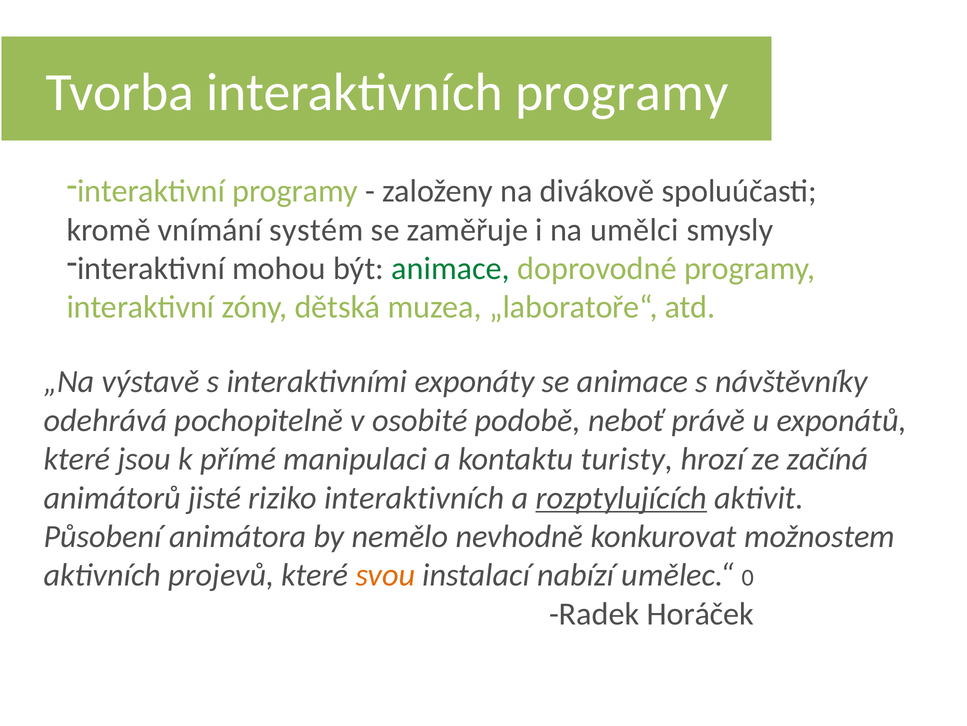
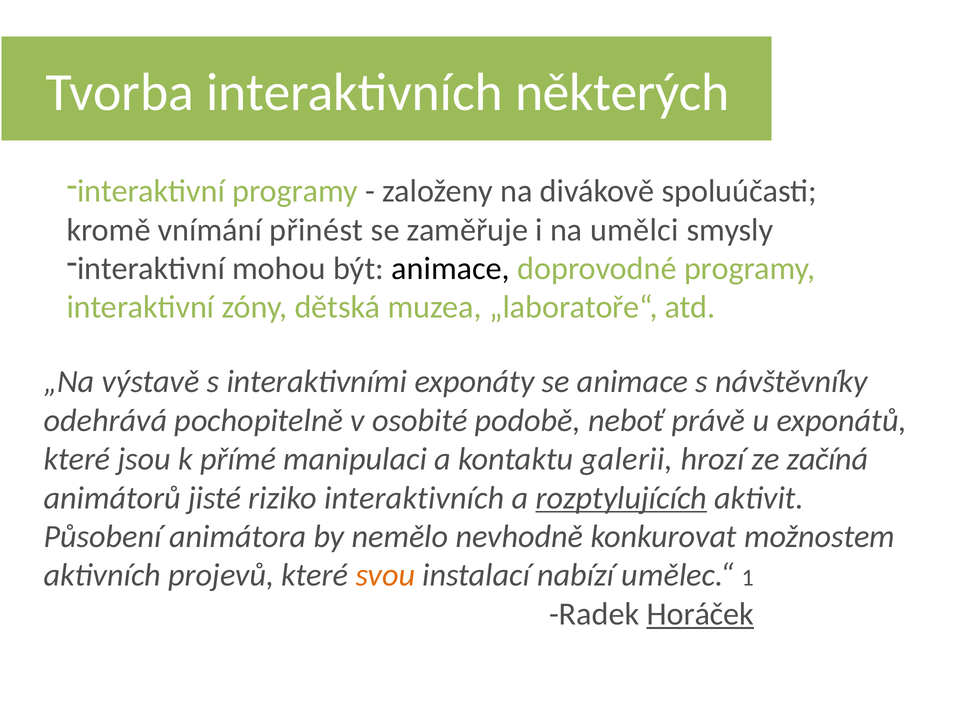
interaktivních programy: programy -> některých (622, 92)
systém: systém -> přinést (316, 230)
animace colour: green -> black (451, 268)
turisty: turisty -> galerii (627, 459)
0: 0 -> 1 (748, 577)
Horáček underline: none -> present (700, 613)
